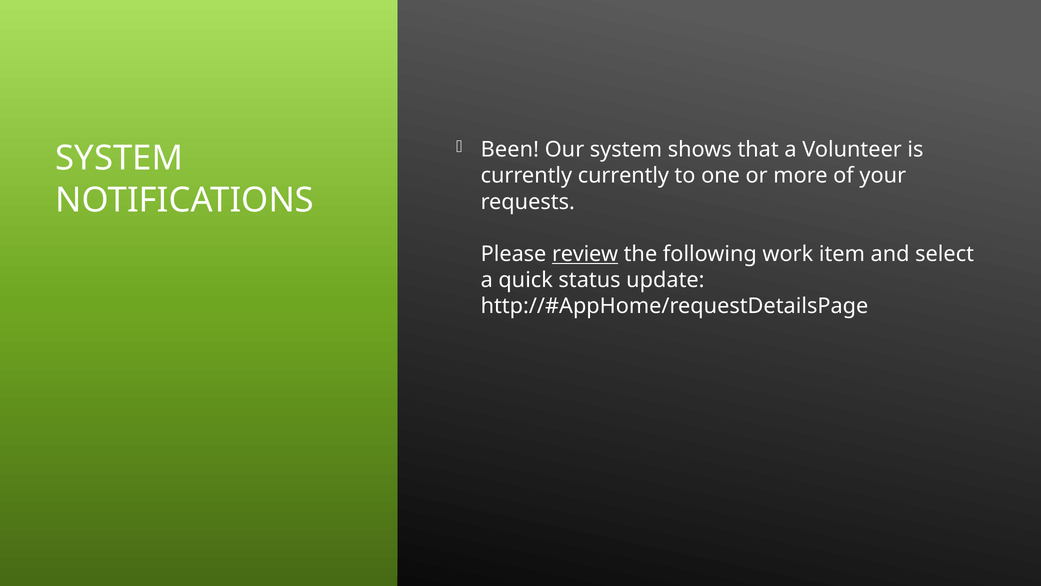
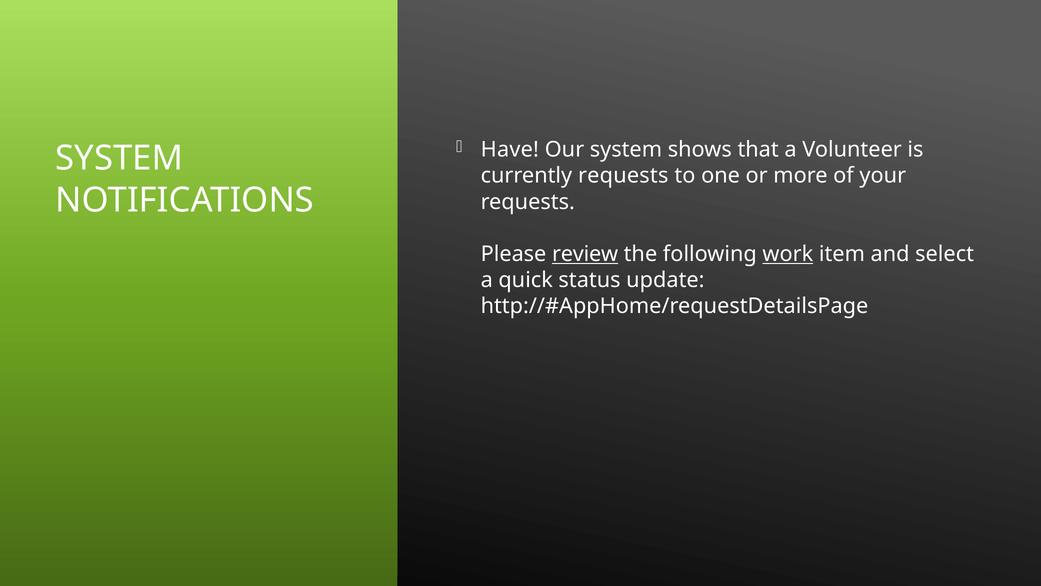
Been: Been -> Have (510, 150)
currently currently: currently -> requests (623, 176)
work underline: none -> present (788, 254)
